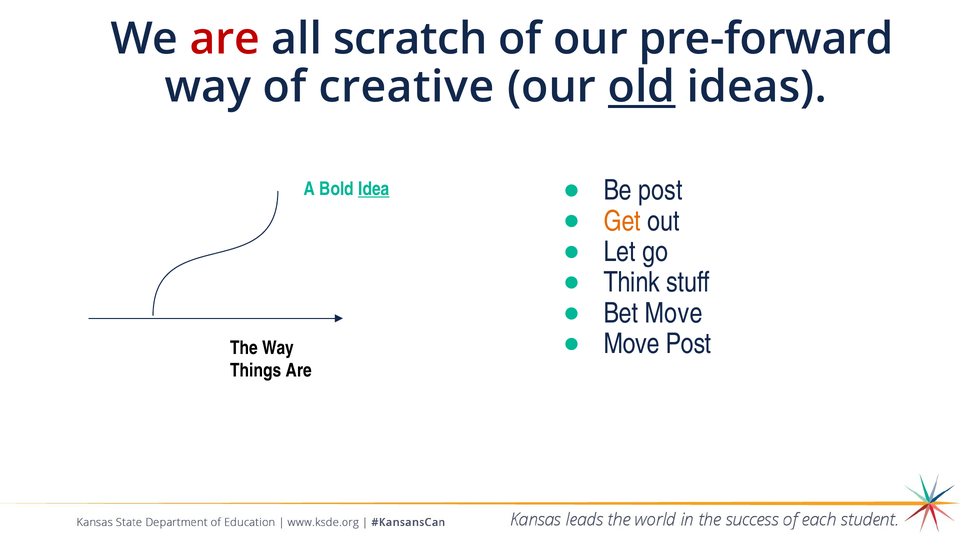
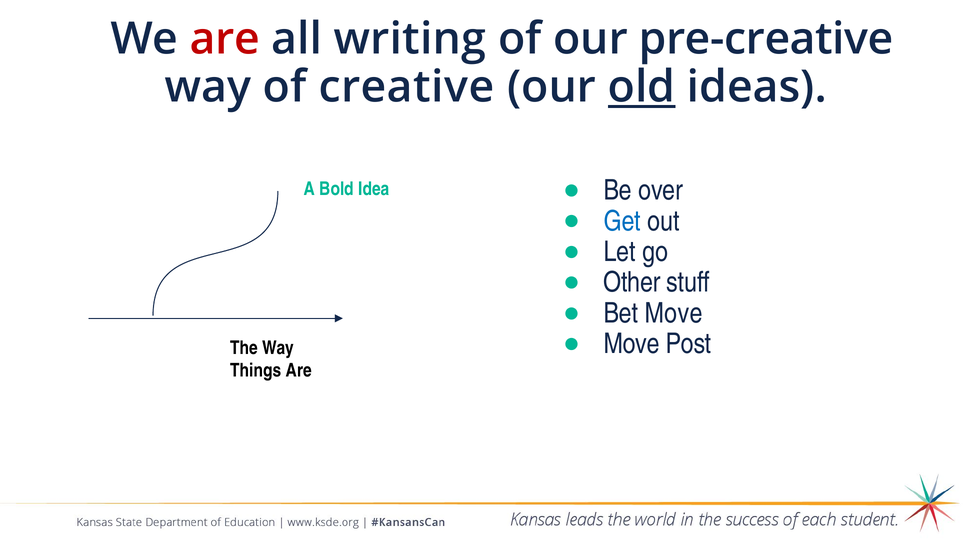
scratch: scratch -> writing (410, 39)
pre-forward: pre-forward -> pre-creative (766, 39)
Be post: post -> over (661, 191)
Idea underline: present -> none (374, 189)
Get colour: orange -> blue (622, 221)
Think: Think -> Other (632, 283)
